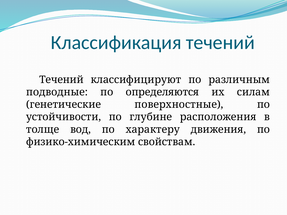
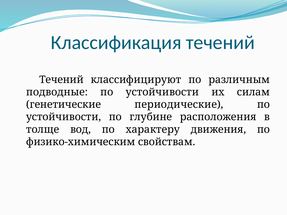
определяются: определяются -> устойчивости (162, 92)
поверхностные: поверхностные -> периодические (179, 105)
